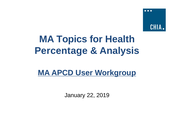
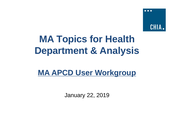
Percentage: Percentage -> Department (61, 51)
